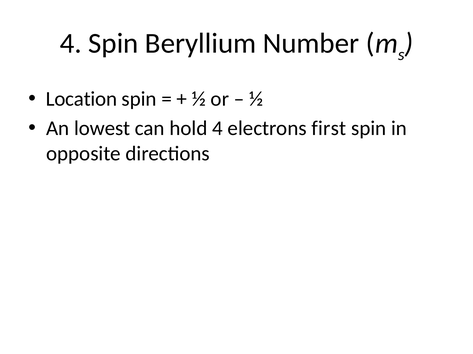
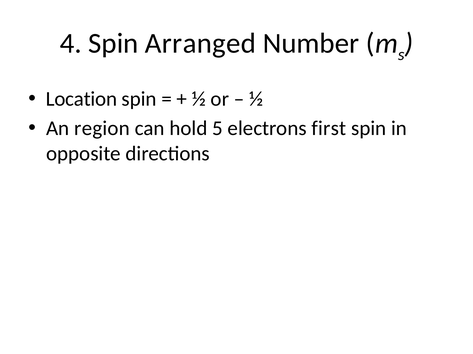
Beryllium: Beryllium -> Arranged (200, 43)
lowest: lowest -> region (102, 129)
hold 4: 4 -> 5 (217, 129)
